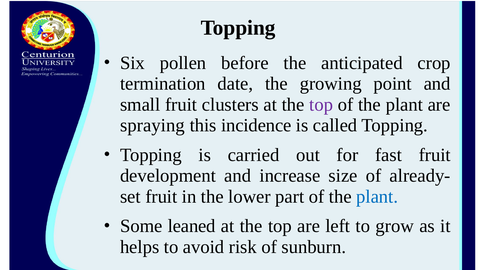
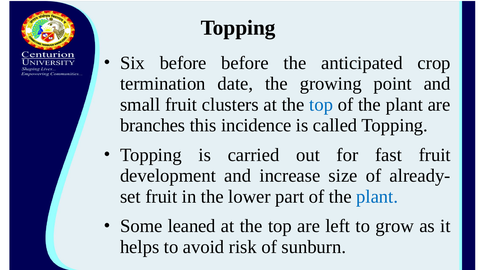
Six pollen: pollen -> before (183, 63)
top colour: purple -> blue (321, 104)
spraying: spraying -> branches (153, 125)
